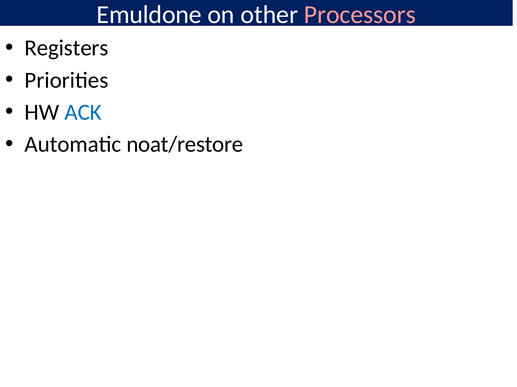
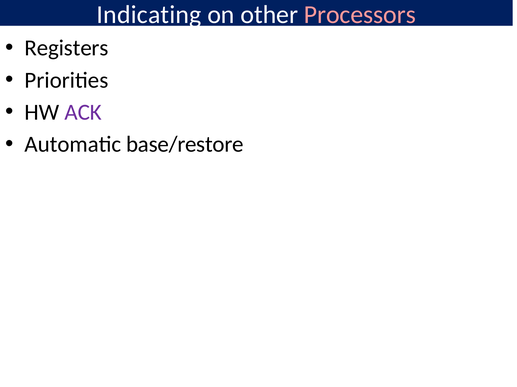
Emuldone: Emuldone -> Indicating (149, 15)
ACK colour: blue -> purple (83, 113)
noat/restore: noat/restore -> base/restore (185, 145)
